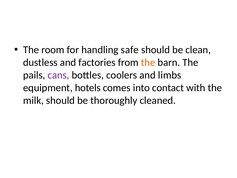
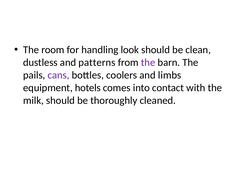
safe: safe -> look (130, 50)
factories: factories -> patterns (97, 62)
the colour: orange -> purple (148, 62)
